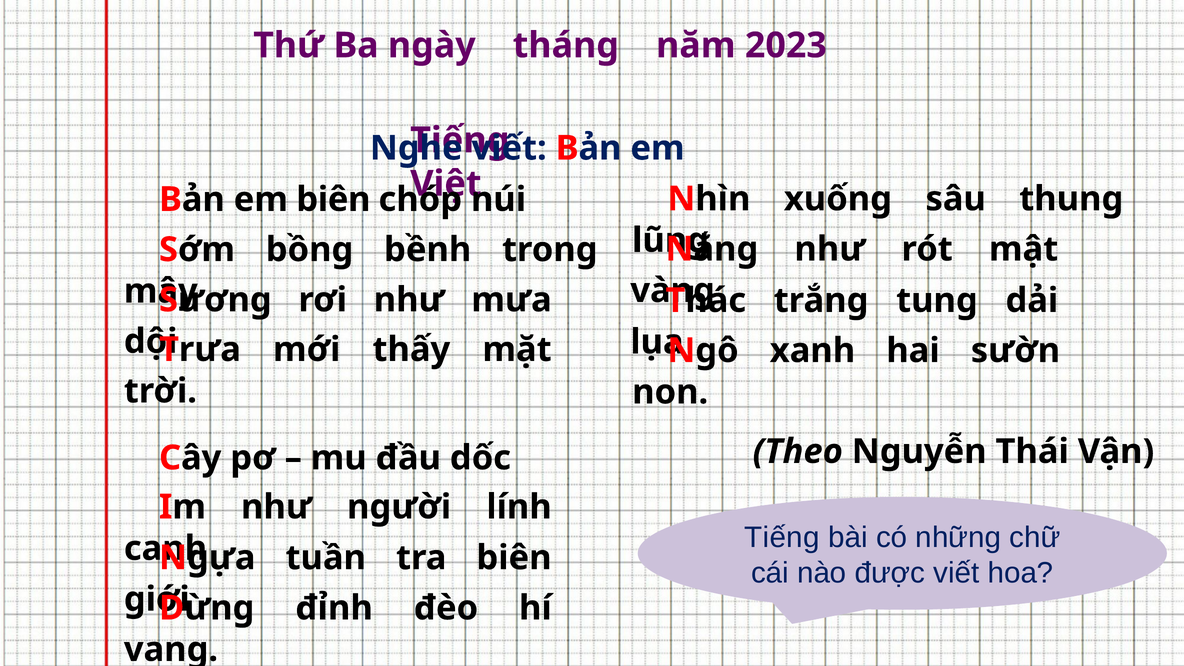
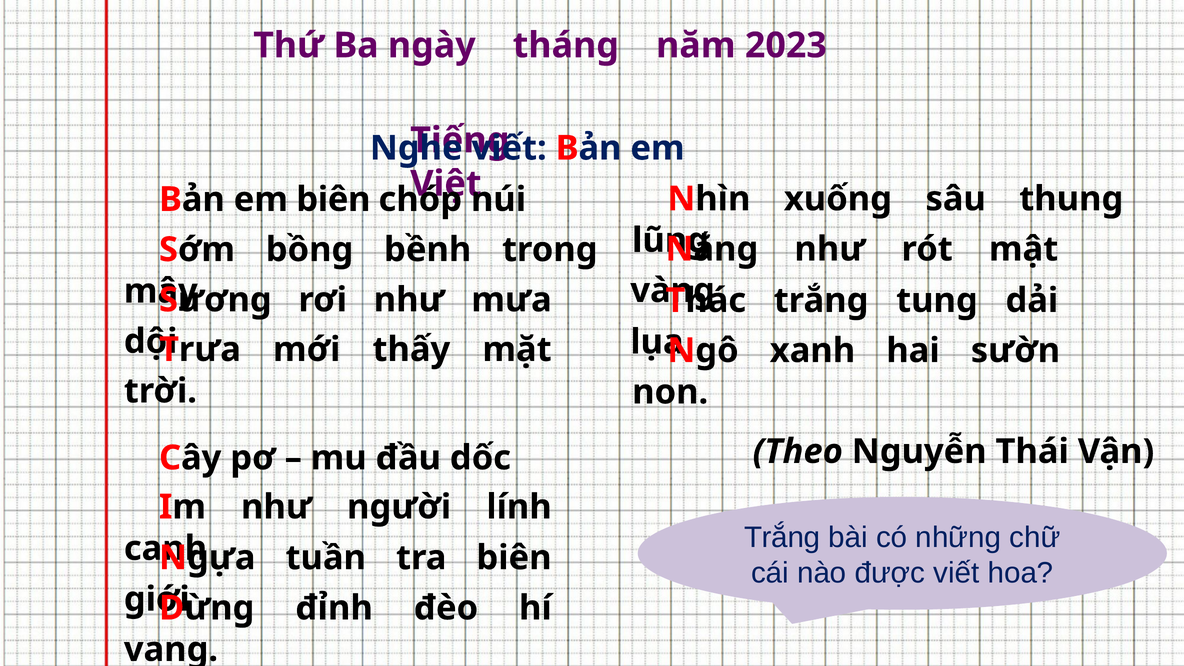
Tiếng: Tiếng -> Trắng (782, 538)
